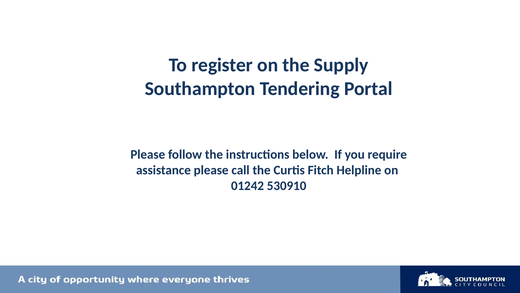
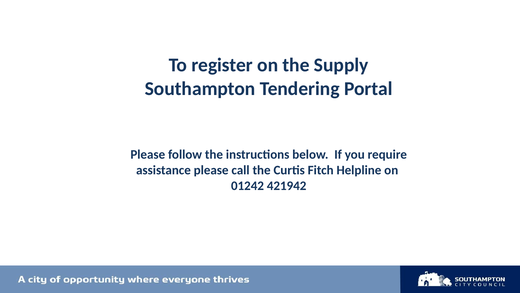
530910: 530910 -> 421942 (287, 185)
